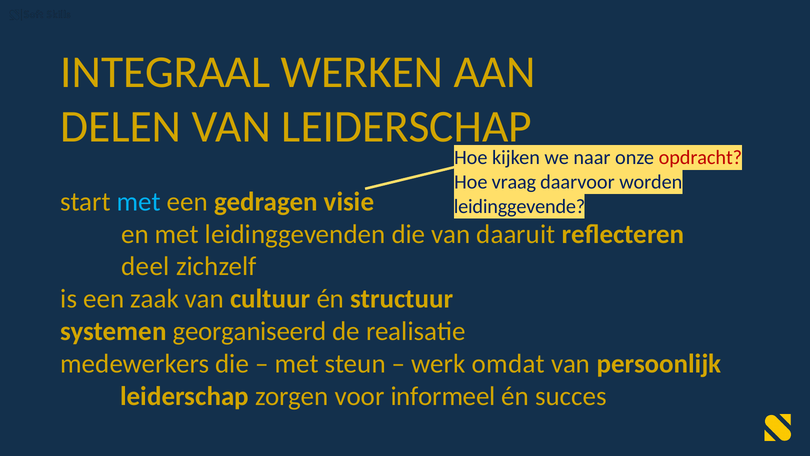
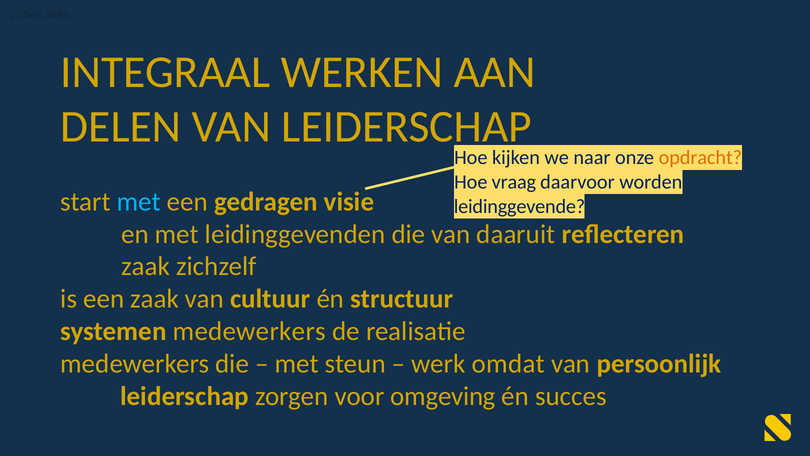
opdracht colour: red -> orange (700, 158)
deel: deel -> zaak (146, 266)
systemen georganiseerd: georganiseerd -> medewerkers (249, 331)
informeel: informeel -> omgeving (443, 396)
